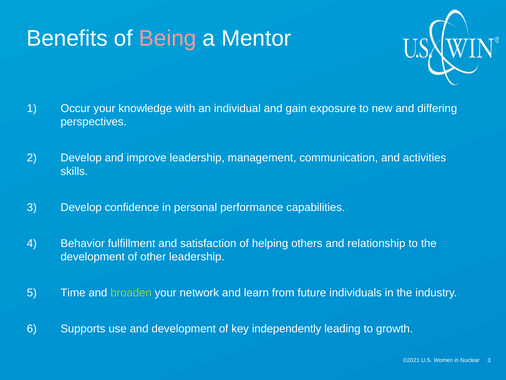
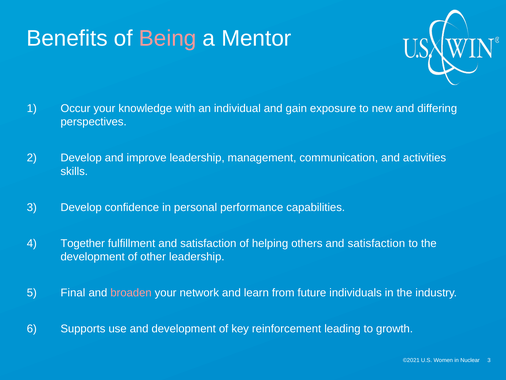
Behavior: Behavior -> Together (83, 243)
others and relationship: relationship -> satisfaction (376, 243)
Time: Time -> Final (73, 293)
broaden colour: light green -> pink (131, 293)
independently: independently -> reinforcement (287, 329)
